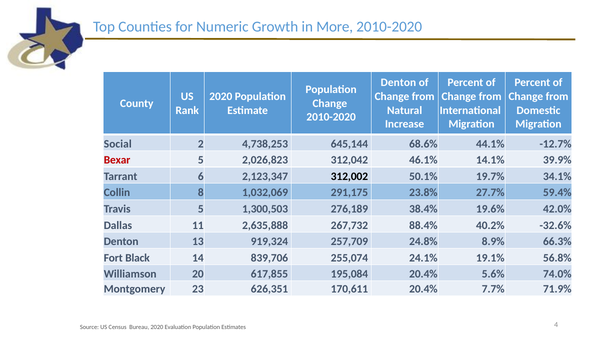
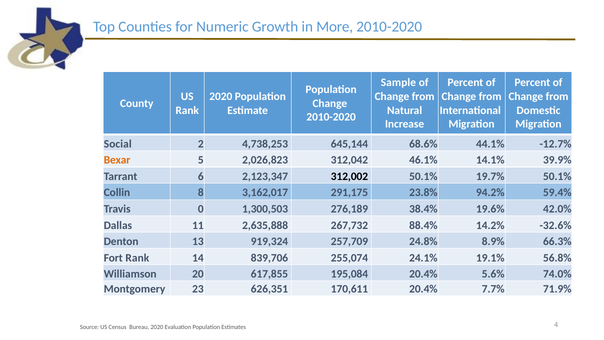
Denton: Denton -> Sample (398, 83)
Bexar colour: red -> orange (117, 160)
19.7% 34.1%: 34.1% -> 50.1% (557, 176)
1,032,069: 1,032,069 -> 3,162,017 (265, 193)
27.7%: 27.7% -> 94.2% (490, 193)
Travis 5: 5 -> 0 (201, 209)
40.2%: 40.2% -> 14.2% (490, 225)
Fort Black: Black -> Rank (137, 258)
